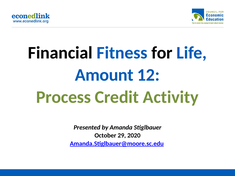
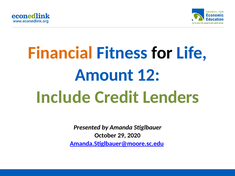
Financial colour: black -> orange (60, 53)
Process: Process -> Include (63, 97)
Activity: Activity -> Lenders (171, 97)
